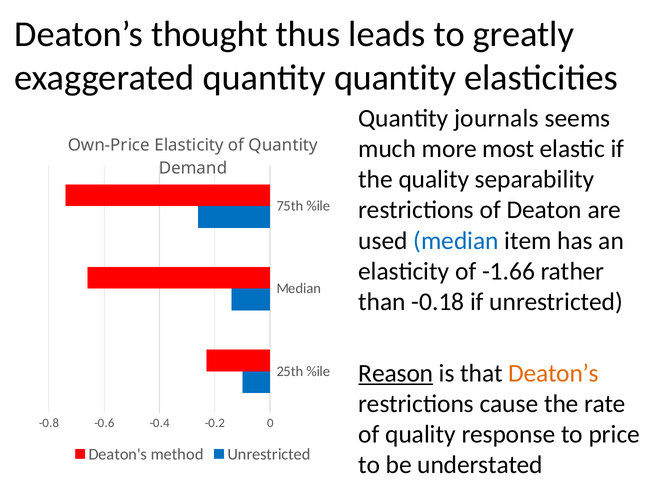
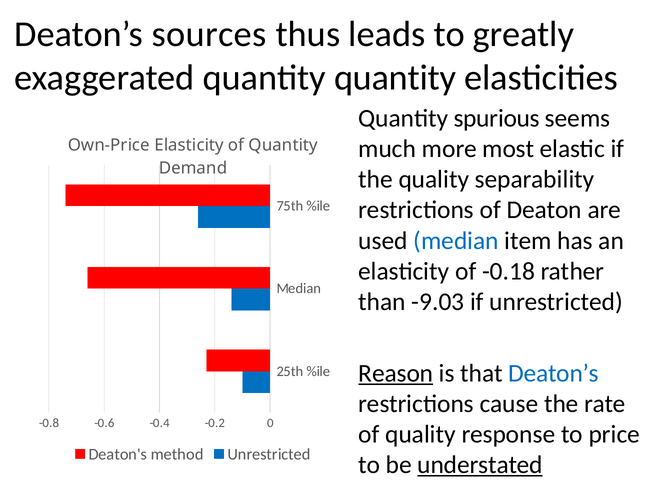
thought: thought -> sources (209, 34)
journals: journals -> spurious (497, 118)
-1.66: -1.66 -> -0.18 (509, 271)
-0.18: -0.18 -> -9.03 (438, 302)
Deaton’s colour: orange -> blue (554, 373)
understated underline: none -> present (480, 465)
